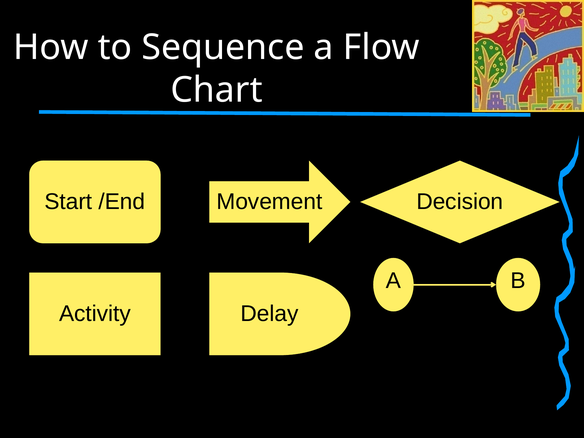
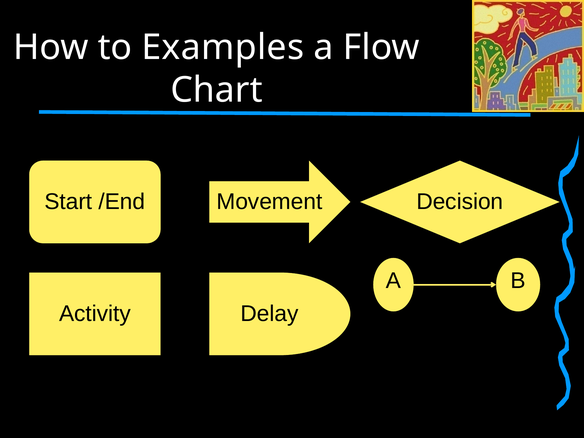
Sequence: Sequence -> Examples (223, 47)
